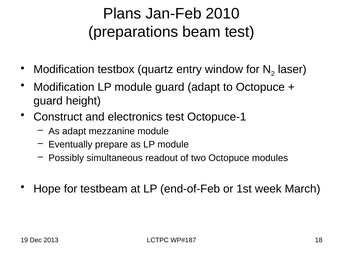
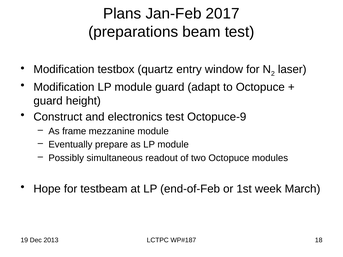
2010: 2010 -> 2017 (223, 14)
Octopuce-1: Octopuce-1 -> Octopuce-9 (217, 117)
As adapt: adapt -> frame (74, 131)
